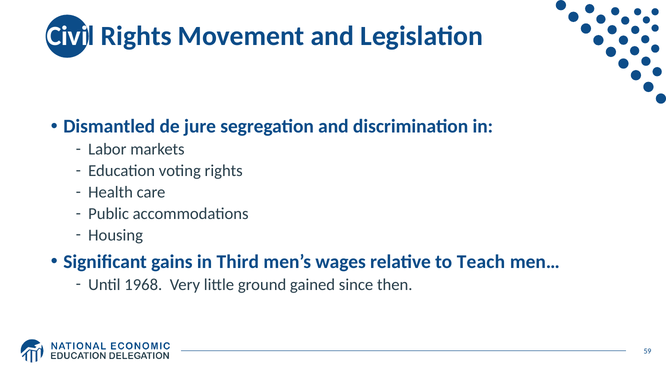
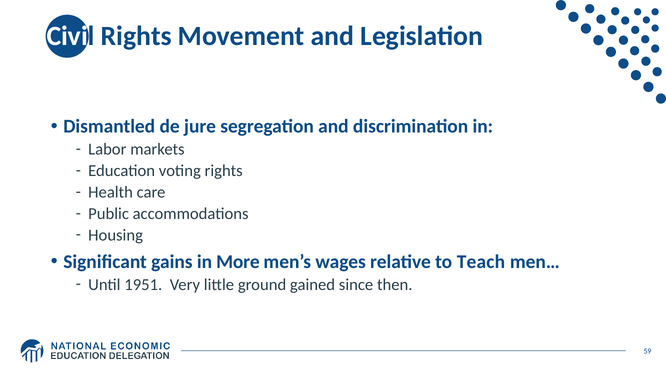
Third: Third -> More (238, 261)
1968: 1968 -> 1951 (143, 284)
